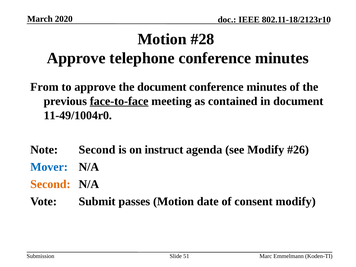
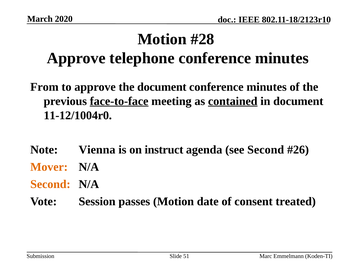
contained underline: none -> present (233, 101)
11-49/1004r0: 11-49/1004r0 -> 11-12/1004r0 (78, 115)
Note Second: Second -> Vienna (97, 150)
see Modify: Modify -> Second (266, 150)
Mover colour: blue -> orange (49, 167)
Submit: Submit -> Session (97, 201)
consent modify: modify -> treated (296, 201)
